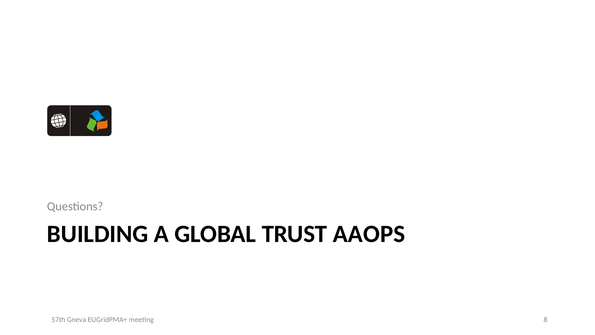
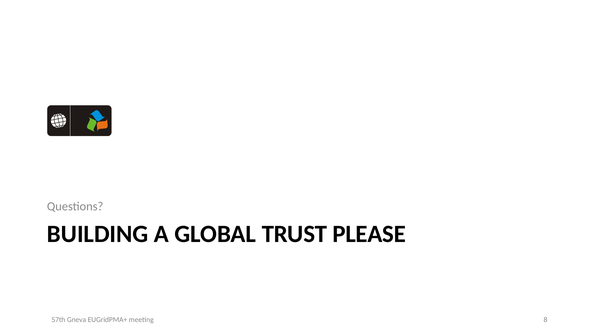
AAOPS: AAOPS -> PLEASE (369, 234)
